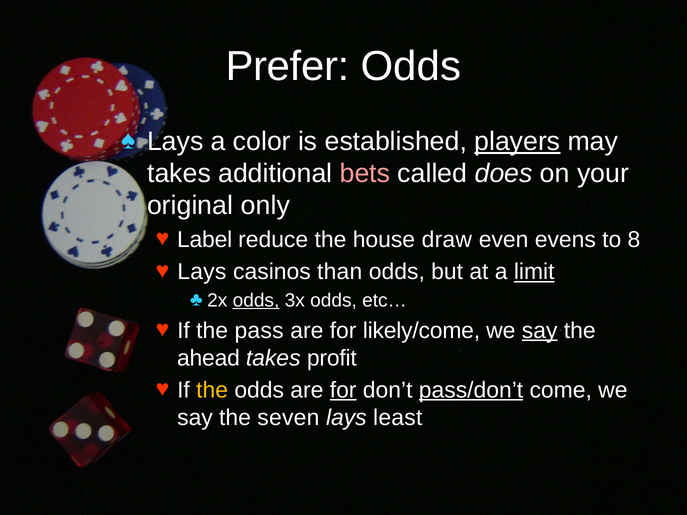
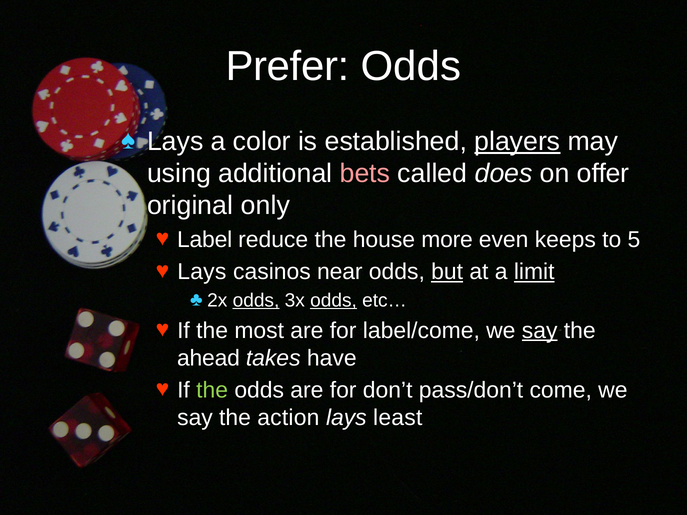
takes: takes -> using (179, 174)
your: your -> offer (603, 174)
draw: draw -> more (447, 240)
evens: evens -> keeps (565, 240)
8: 8 -> 5 (634, 240)
than: than -> near (340, 272)
but underline: none -> present (447, 272)
odds underline: none -> present (333, 301)
pass: pass -> most (259, 331)
likely/come: likely/come -> label/come (421, 331)
profit: profit -> have (332, 358)
the colour: yellow -> light green (212, 390)
for underline: present -> none (343, 390)
pass/don’t underline: present -> none (471, 390)
seven: seven -> action (288, 418)
